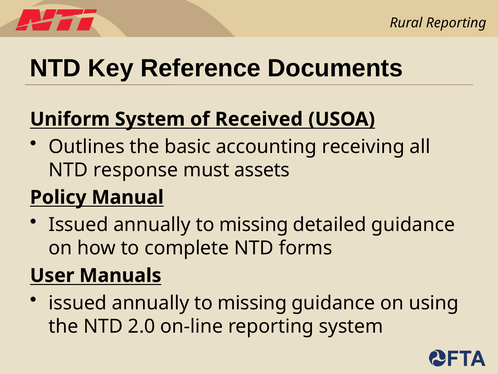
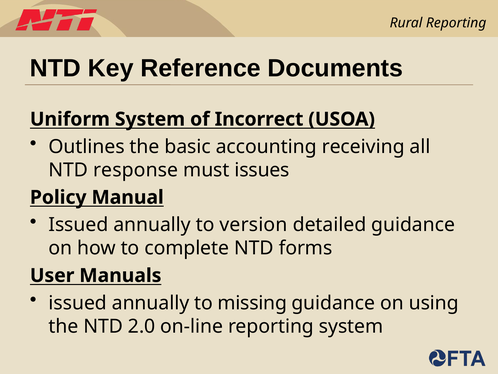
Received: Received -> Incorrect (259, 119)
assets: assets -> issues (262, 170)
missing: missing -> version (254, 225)
